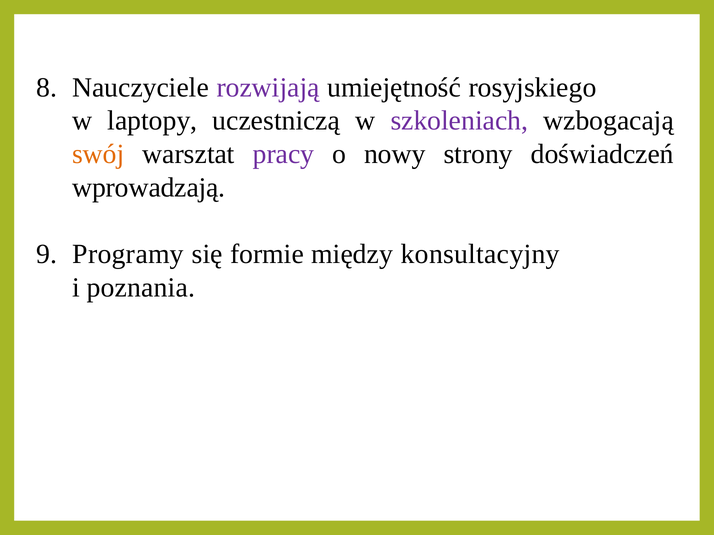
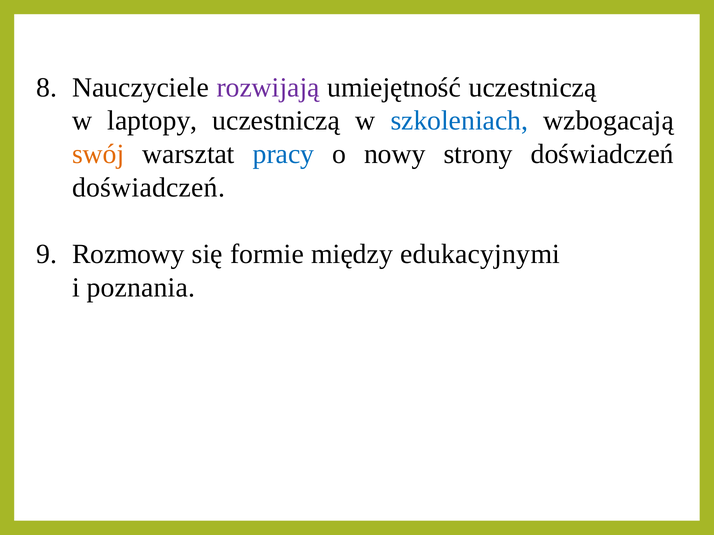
umiejętność rosyjskiego: rosyjskiego -> uczestniczą (533, 88)
szkoleniach colour: purple -> blue (459, 121)
pracy colour: purple -> blue (283, 154)
wprowadzają: wprowadzają -> doświadczeń (149, 188)
Programy: Programy -> Rozmowy (128, 254)
konsultacyjny: konsultacyjny -> edukacyjnymi (480, 254)
